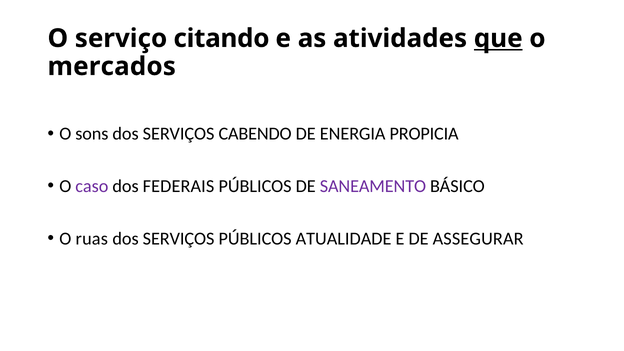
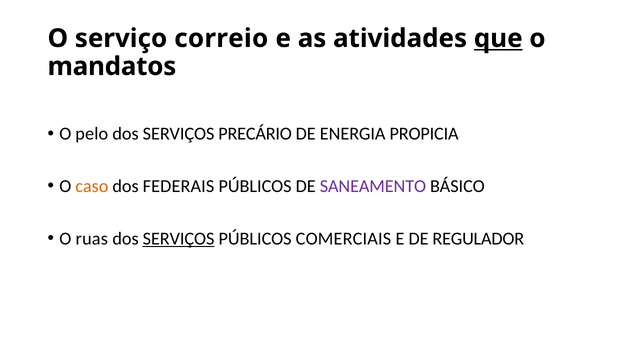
citando: citando -> correio (221, 38)
mercados: mercados -> mandatos (112, 66)
sons: sons -> pelo (92, 134)
CABENDO: CABENDO -> PRECÁRIO (255, 134)
caso colour: purple -> orange (92, 186)
SERVIÇOS underline: none -> present (179, 239)
ATUALIDADE: ATUALIDADE -> COMERCIAIS (343, 239)
ASSEGURAR: ASSEGURAR -> REGULADOR (478, 239)
